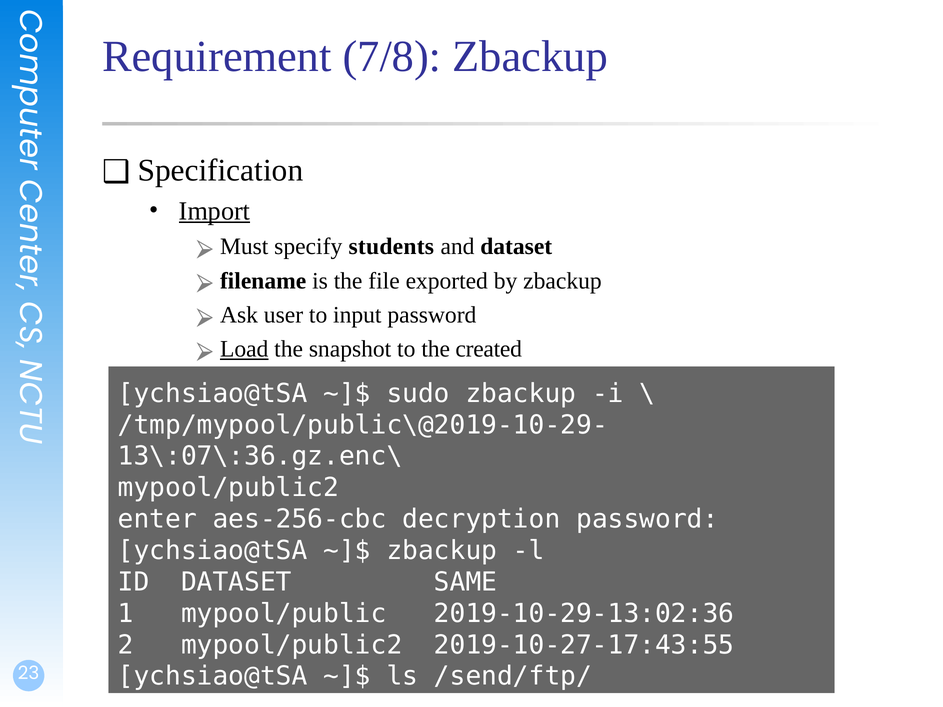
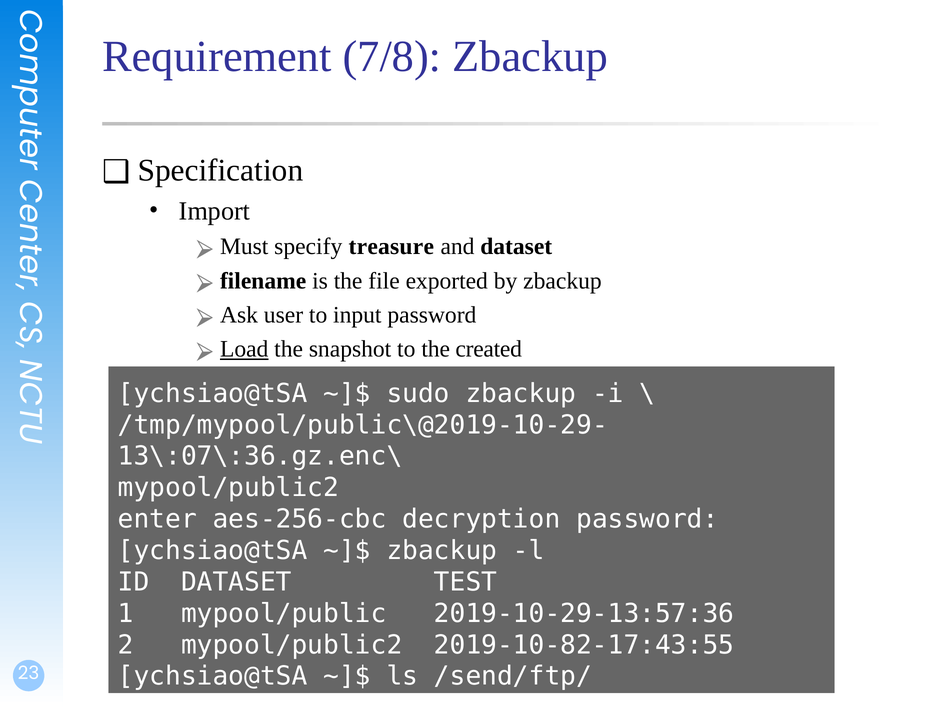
Import underline: present -> none (214, 211)
students: students -> treasure (391, 247)
SAME: SAME -> TEST (465, 582)
2019-10-29-13:02:36: 2019-10-29-13:02:36 -> 2019-10-29-13:57:36 (584, 614)
2019-10-27-17:43:55: 2019-10-27-17:43:55 -> 2019-10-82-17:43:55 (584, 645)
